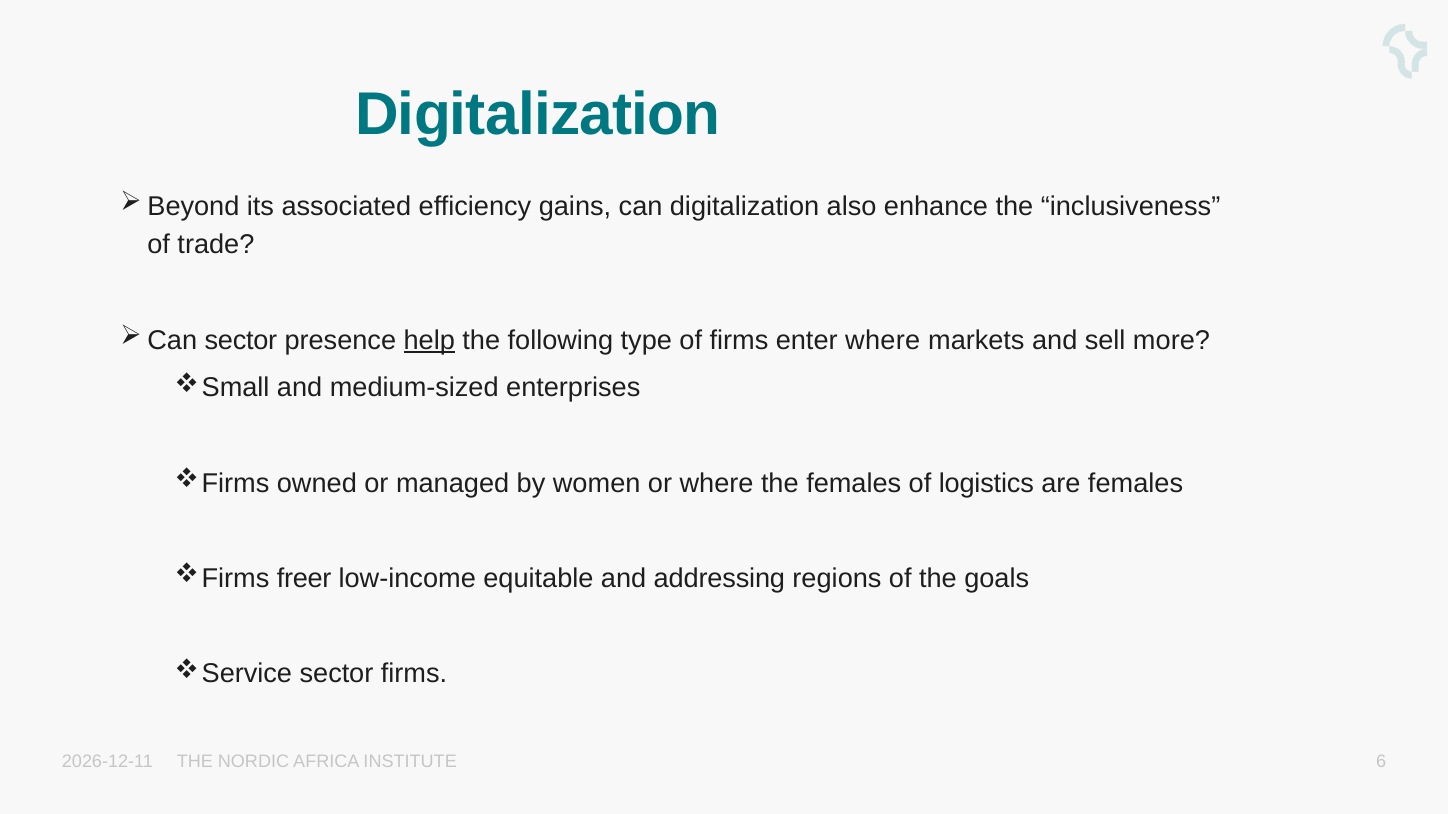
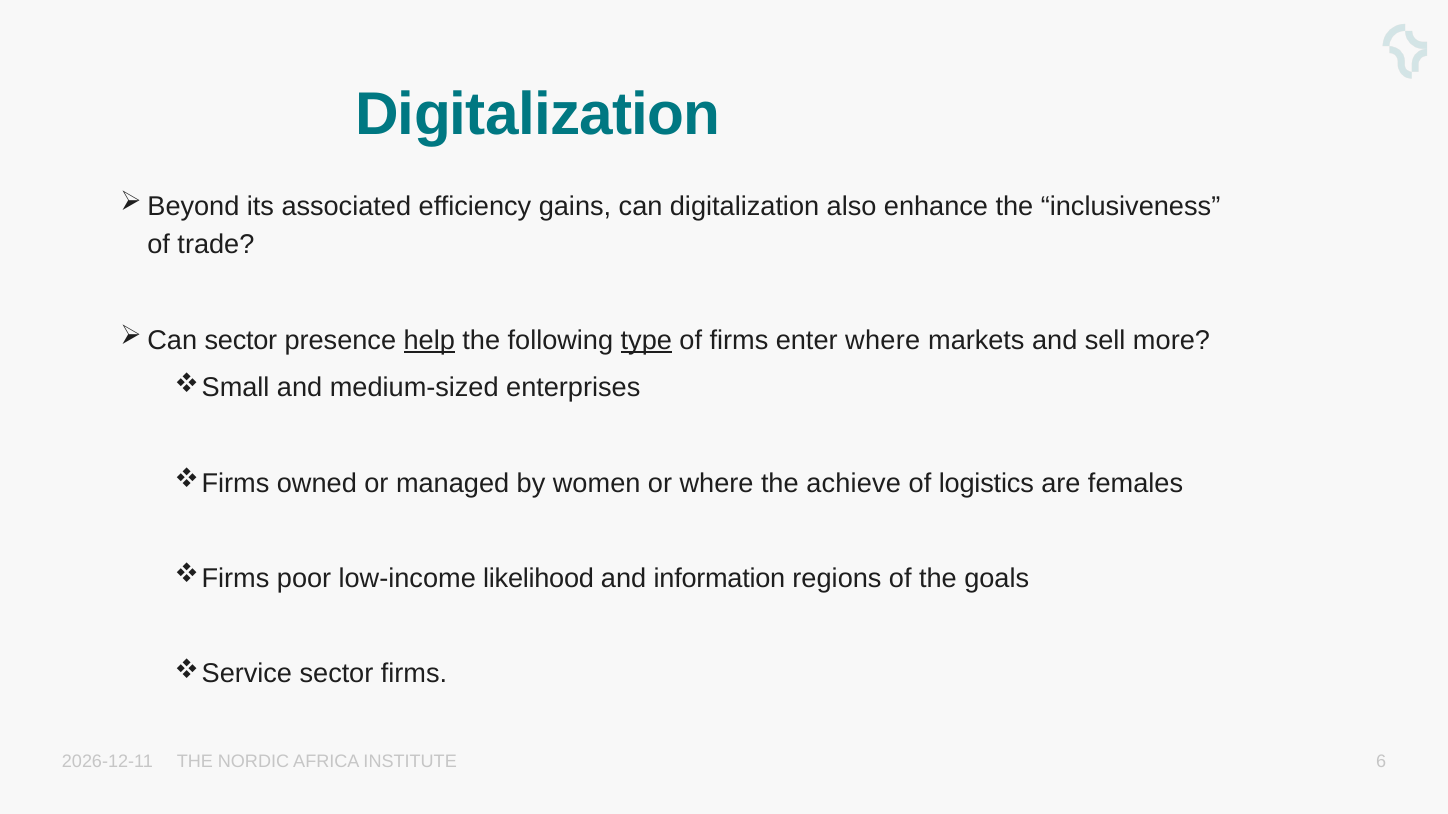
type underline: none -> present (646, 340)
the females: females -> achieve (854, 483)
freer: freer -> poor (304, 579)
equitable: equitable -> likelihood (539, 579)
addressing: addressing -> information (719, 579)
